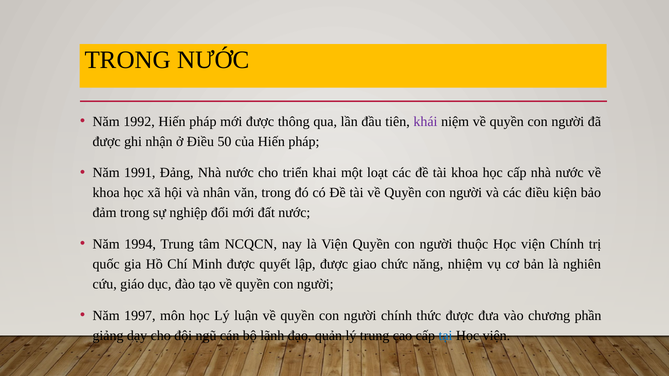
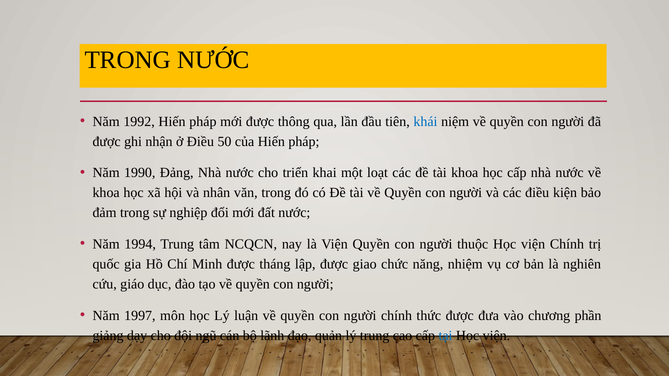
khái colour: purple -> blue (425, 122)
1991: 1991 -> 1990 (140, 173)
quyết: quyết -> tháng (275, 264)
